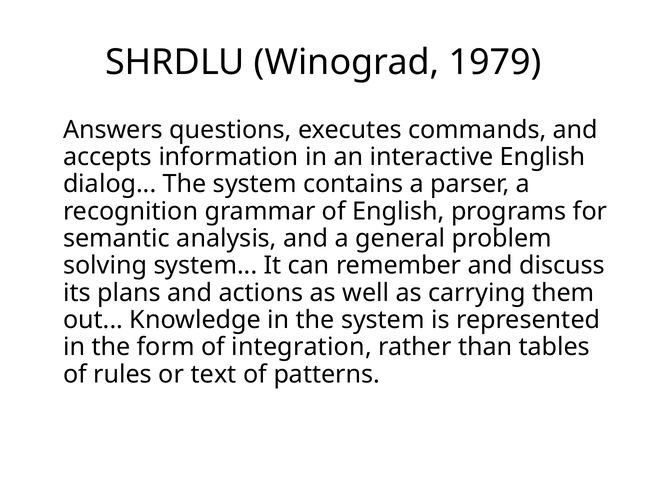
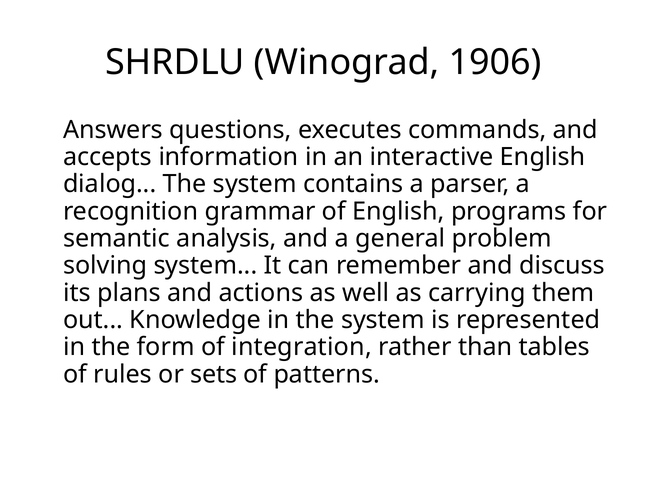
1979: 1979 -> 1906 (495, 62)
text: text -> sets (214, 375)
